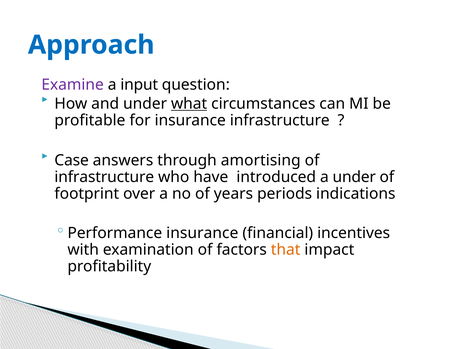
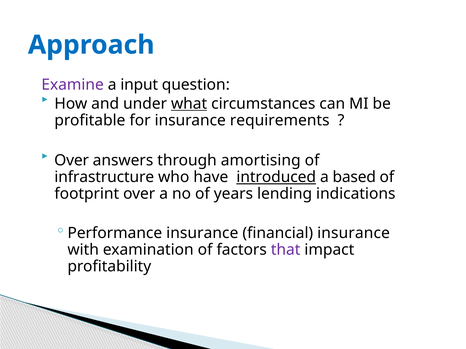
insurance infrastructure: infrastructure -> requirements (280, 121)
Case: Case -> Over (72, 161)
introduced underline: none -> present (276, 177)
a under: under -> based (354, 177)
periods: periods -> lending (285, 194)
financial incentives: incentives -> insurance (354, 233)
that colour: orange -> purple (286, 250)
